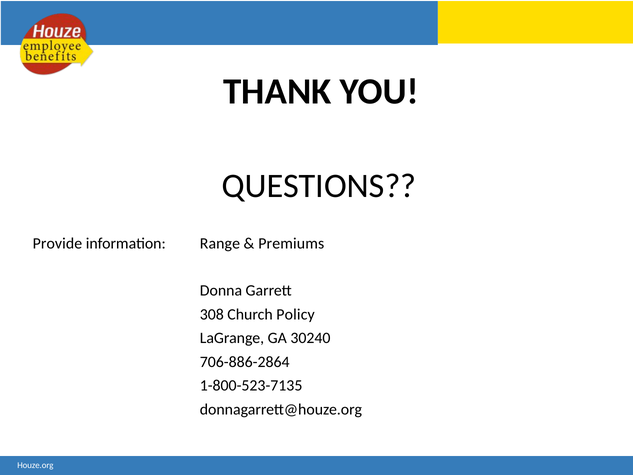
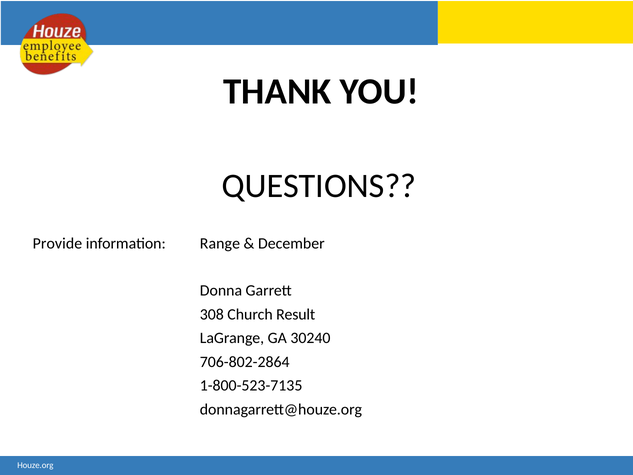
Premiums: Premiums -> December (291, 243)
Policy: Policy -> Result (296, 314)
706-886-2864: 706-886-2864 -> 706-802-2864 (245, 362)
